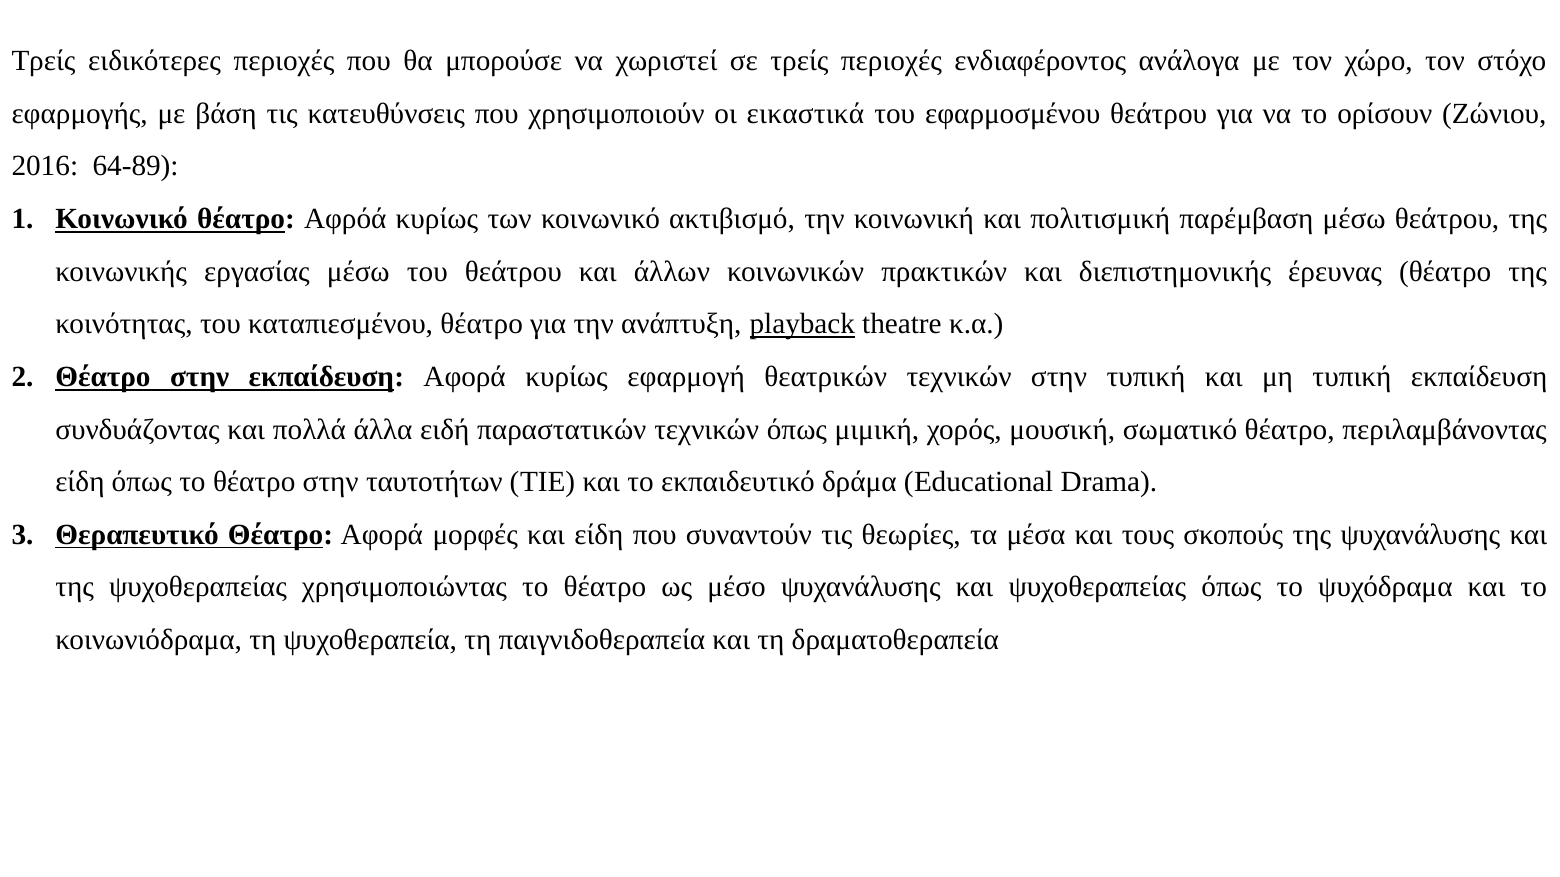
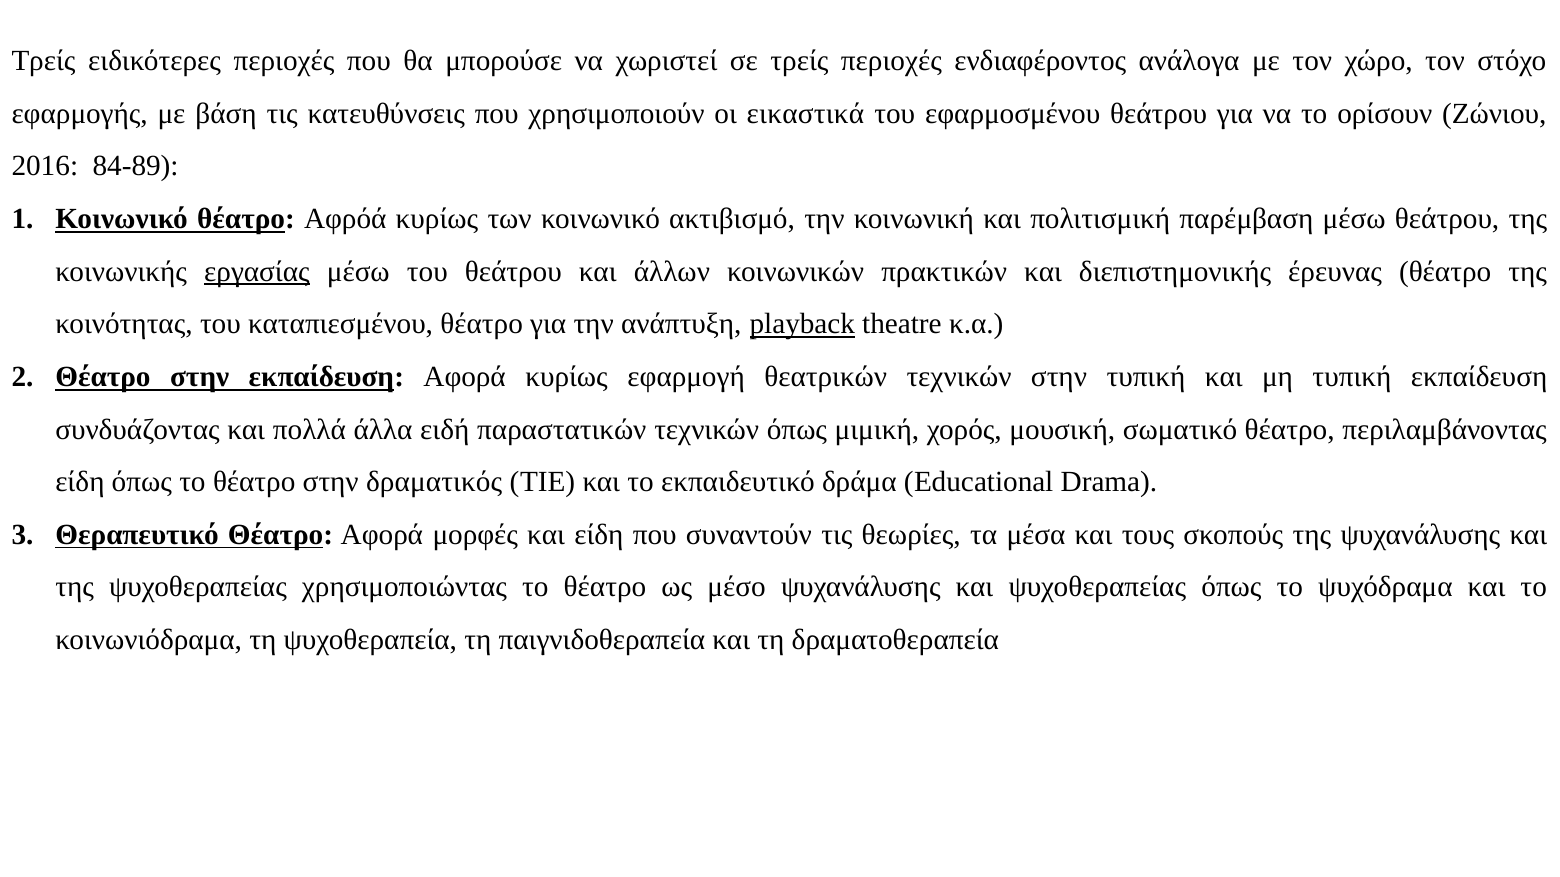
64-89: 64-89 -> 84-89 (136, 166)
εργασίας underline: none -> present (257, 272)
ταυτοτήτων: ταυτοτήτων -> δραματικός (434, 482)
